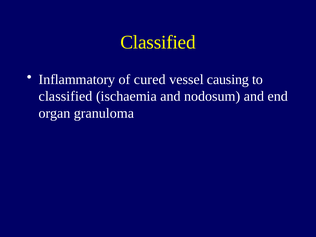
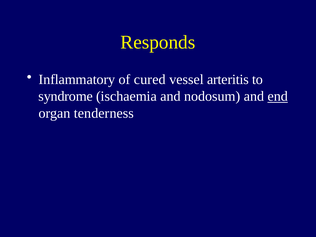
Classified: Classified -> Responds (158, 42)
causing: causing -> arteritis (228, 79)
classified: classified -> syndrome (66, 96)
end underline: none -> present (278, 96)
granuloma: granuloma -> tenderness (104, 113)
